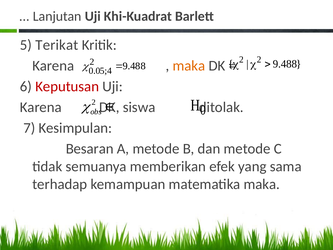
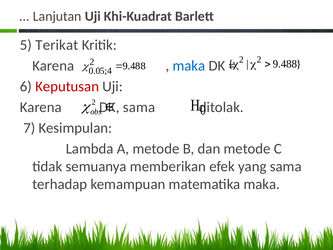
maka colour: orange -> blue (189, 66)
siswa: siswa -> sama (139, 107)
Besaran: Besaran -> Lambda (90, 149)
